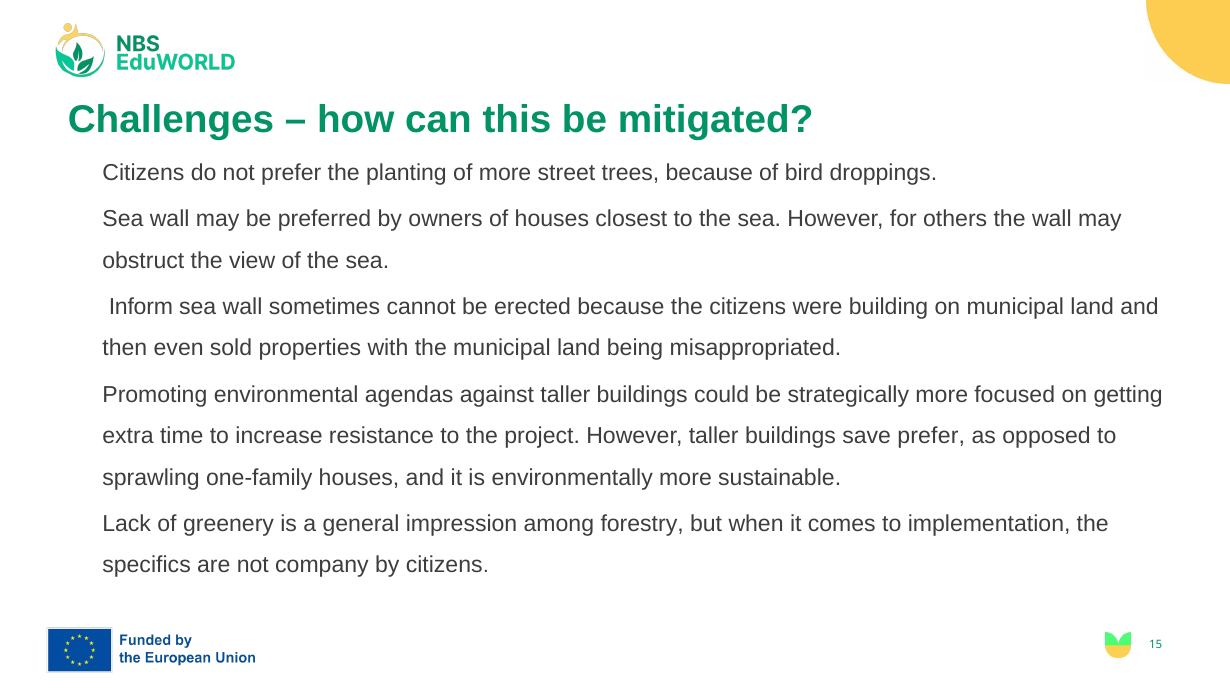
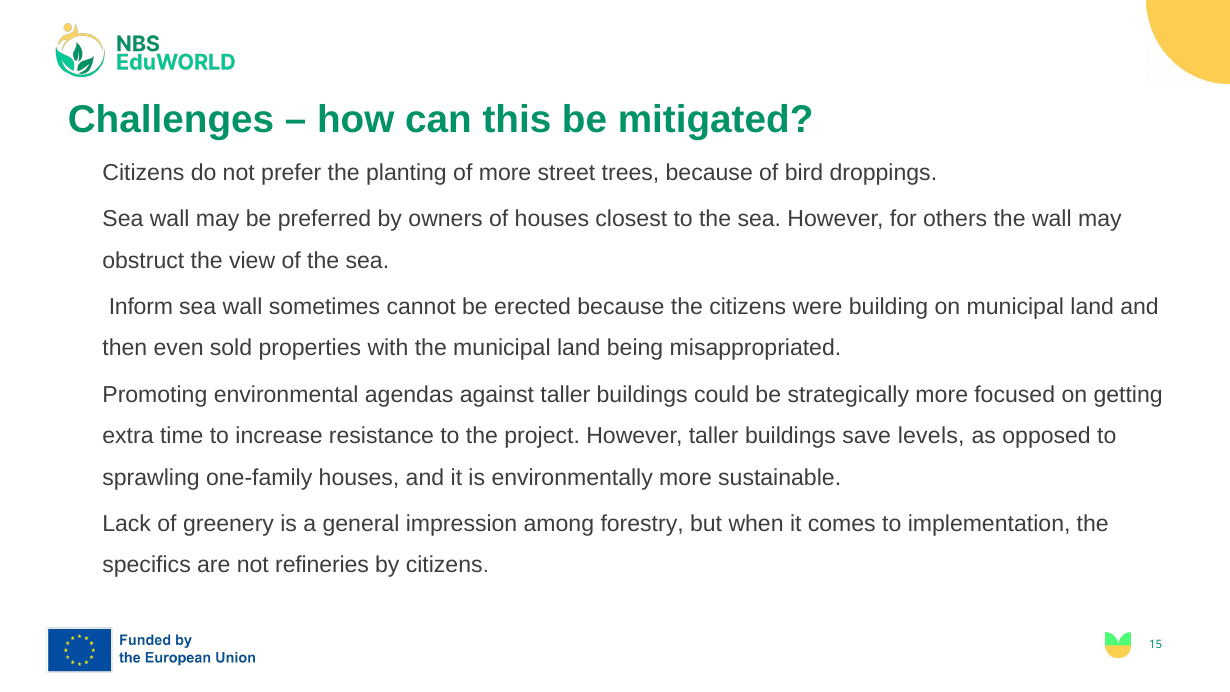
save prefer: prefer -> levels (931, 436)
company: company -> refineries (322, 565)
